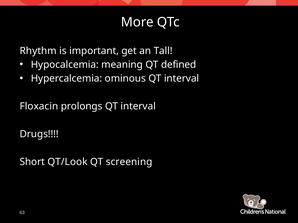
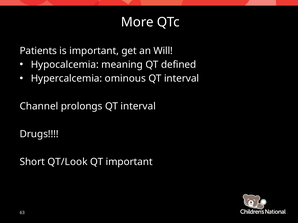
Rhythm: Rhythm -> Patients (38, 51)
Tall: Tall -> Will (163, 51)
Floxacin: Floxacin -> Channel (39, 106)
QT screening: screening -> important (129, 162)
